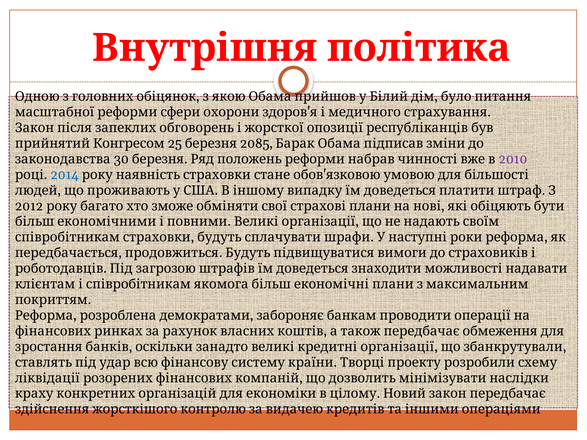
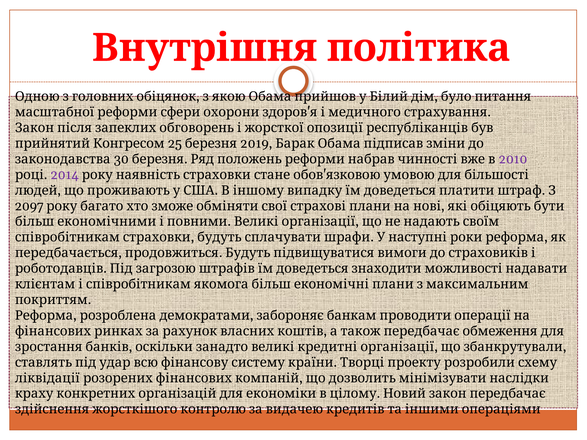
2085: 2085 -> 2019 (256, 144)
2014 colour: blue -> purple (65, 175)
2012: 2012 -> 2097 (29, 206)
